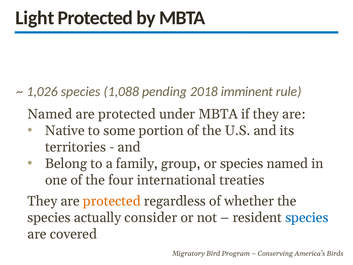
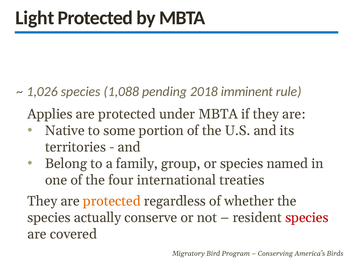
Named: Named -> Applies (50, 114)
consider: consider -> conserve (151, 217)
species colour: blue -> red (307, 217)
